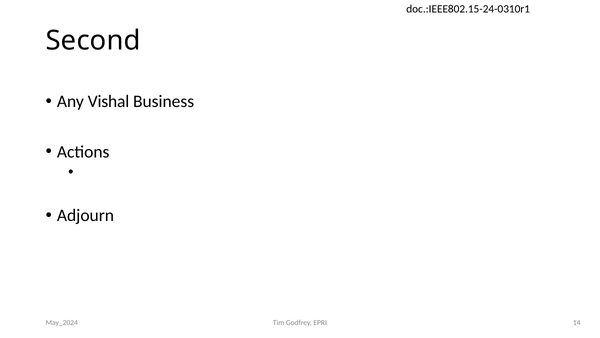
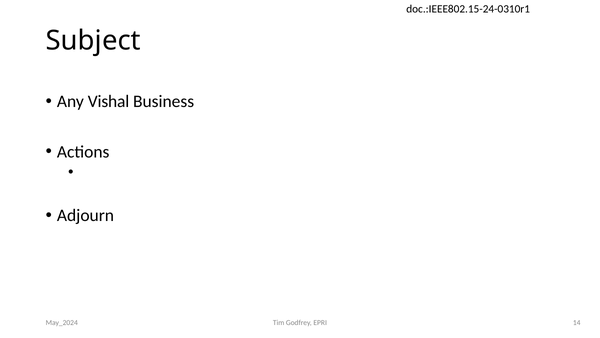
Second: Second -> Subject (93, 41)
